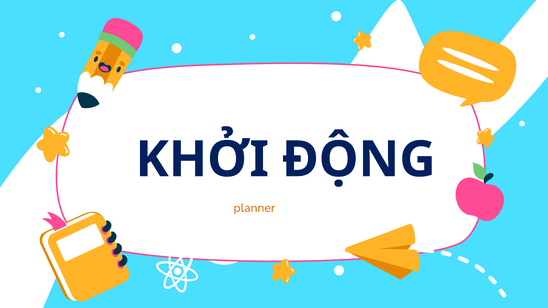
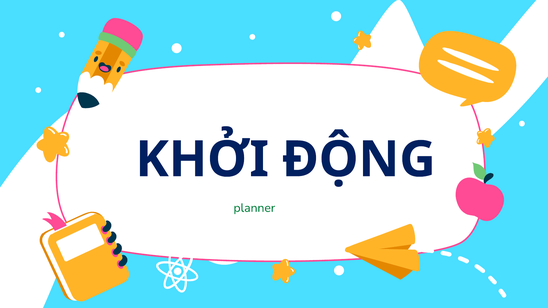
planner colour: orange -> green (254, 208)
